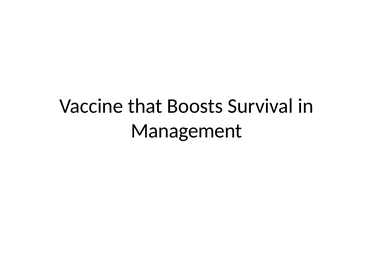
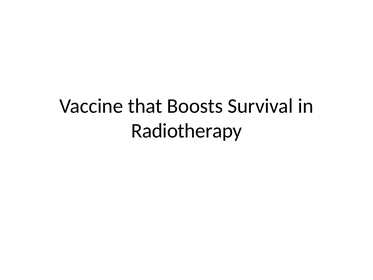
Management: Management -> Radiotherapy (187, 131)
